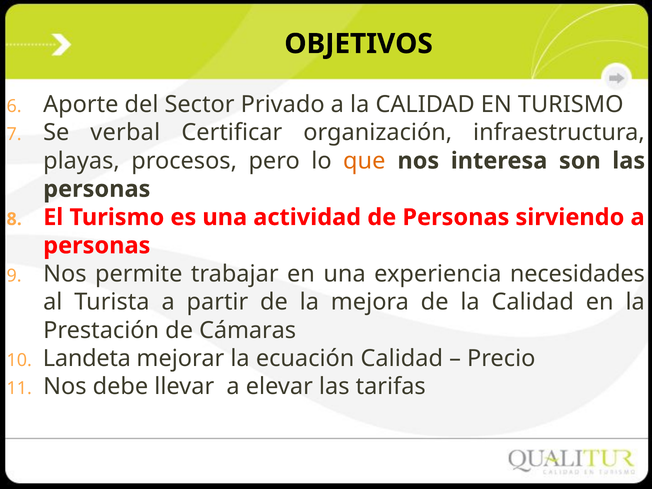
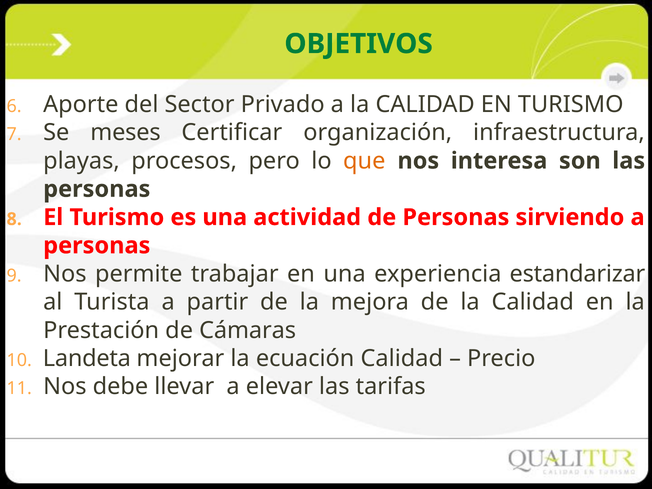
OBJETIVOS colour: black -> green (359, 44)
verbal: verbal -> meses (126, 133)
necesidades: necesidades -> estandarizar (577, 274)
